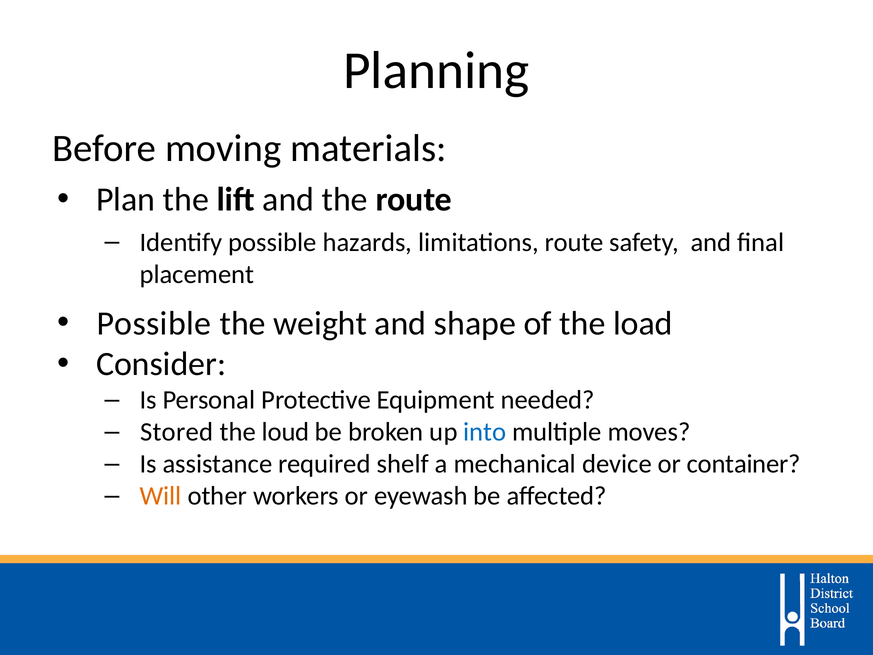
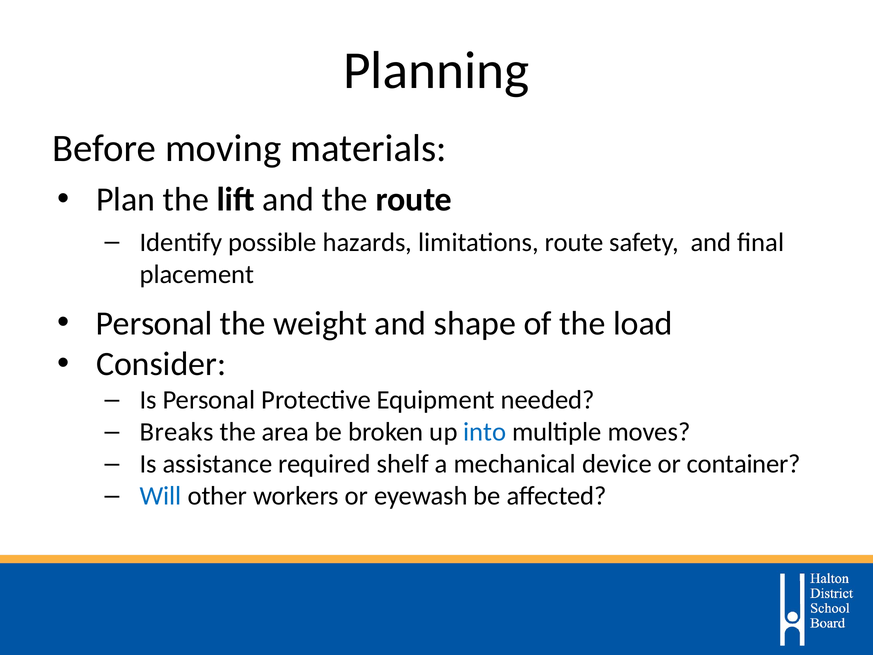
Possible: Possible -> Personal (154, 323)
Stored: Stored -> Breaks (177, 432)
loud: loud -> area (286, 432)
Will colour: orange -> blue (161, 496)
